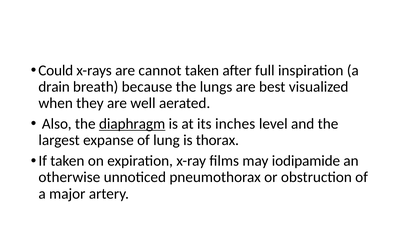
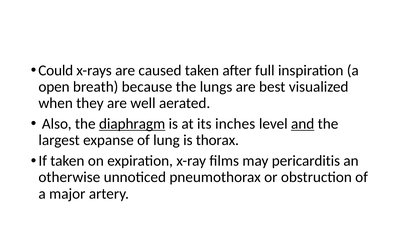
cannot: cannot -> caused (160, 70)
drain: drain -> open (54, 87)
and underline: none -> present (303, 124)
iodipamide: iodipamide -> pericarditis (306, 161)
